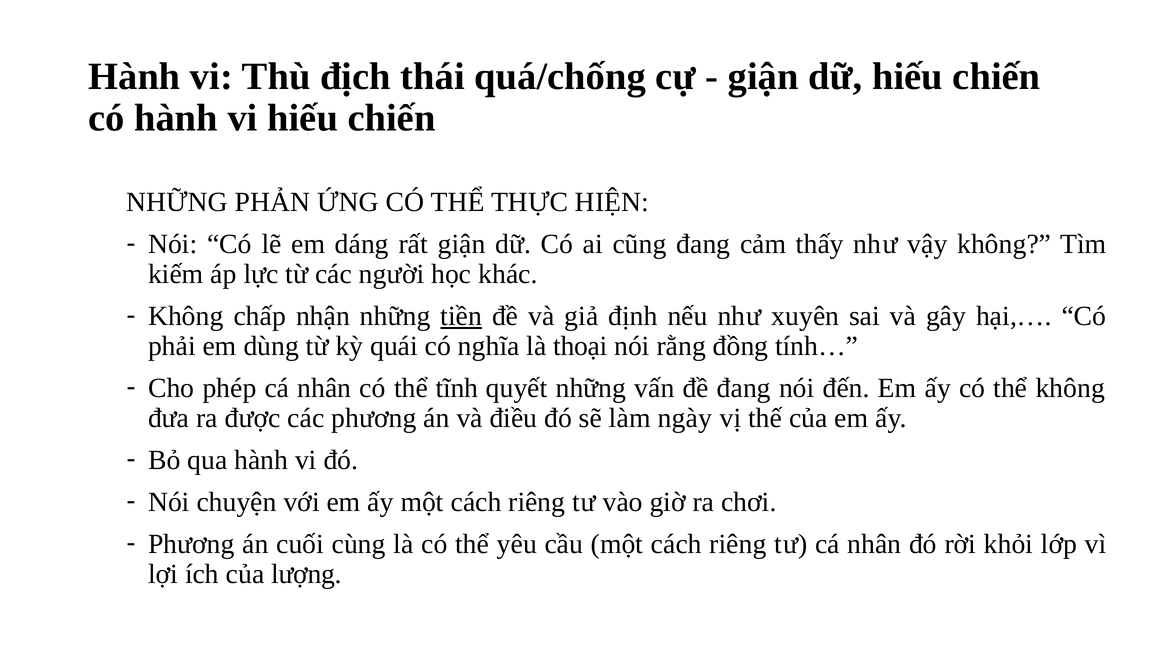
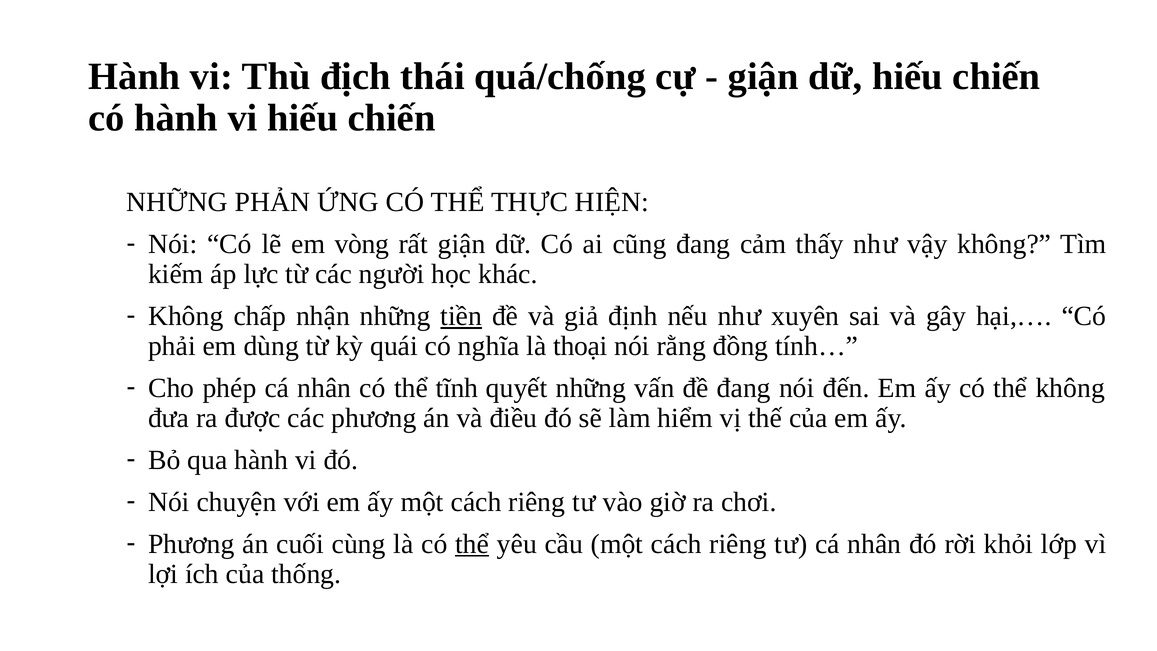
dáng: dáng -> vòng (362, 244)
ngày: ngày -> hiểm (685, 418)
thể underline: none -> present (472, 544)
lượng: lượng -> thống (306, 574)
